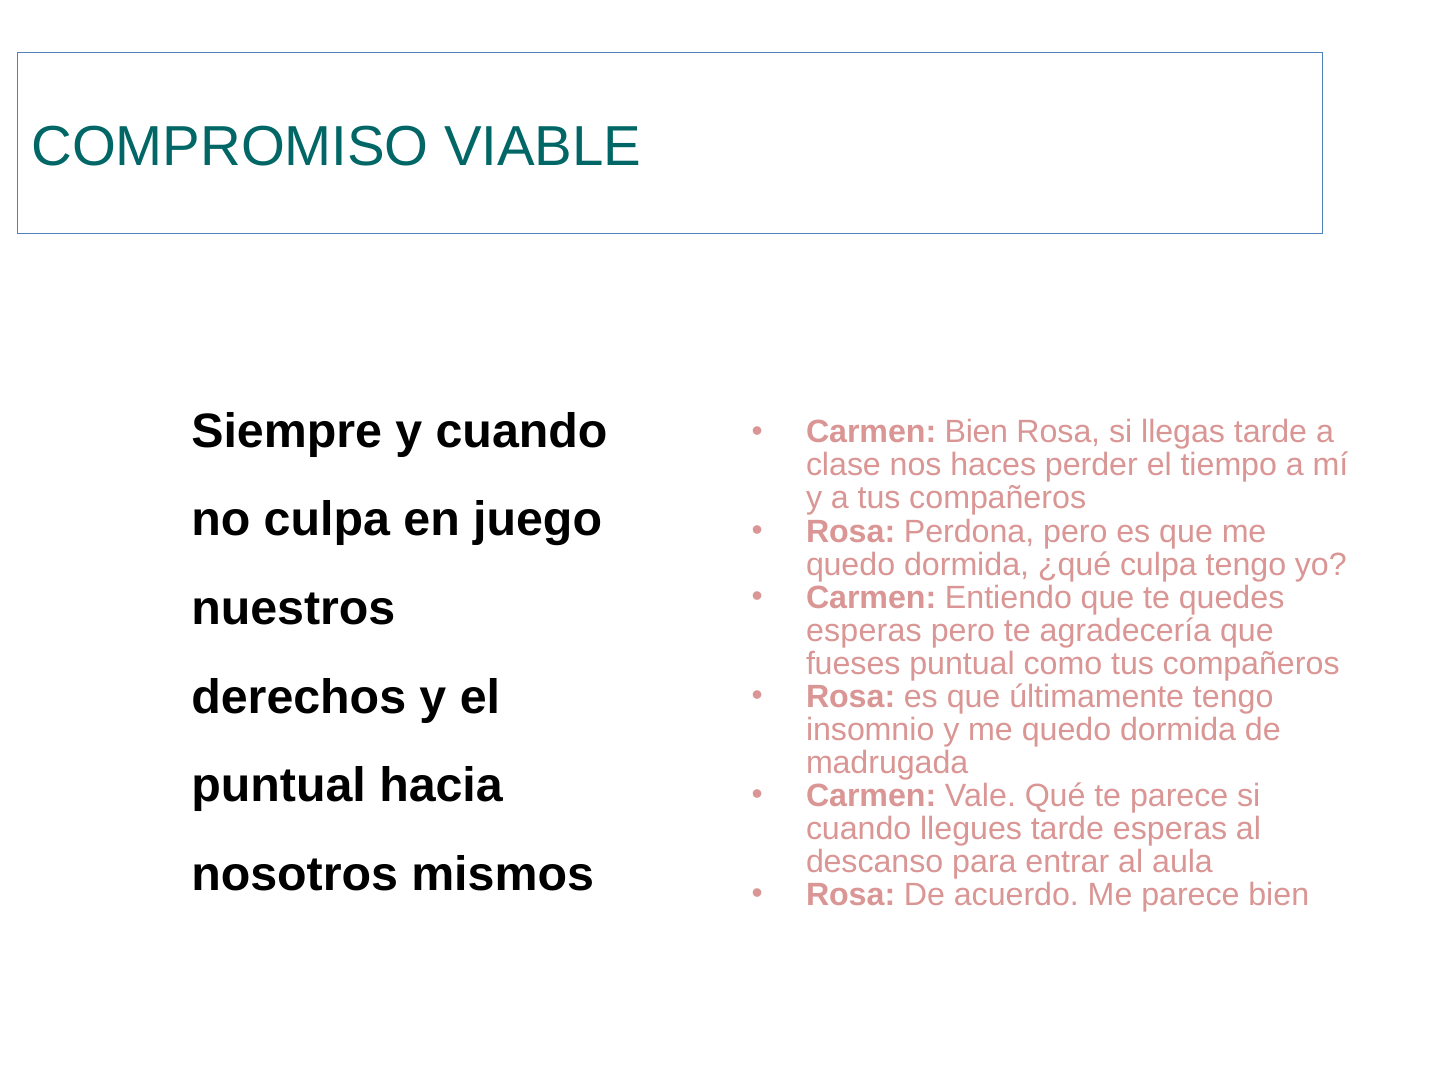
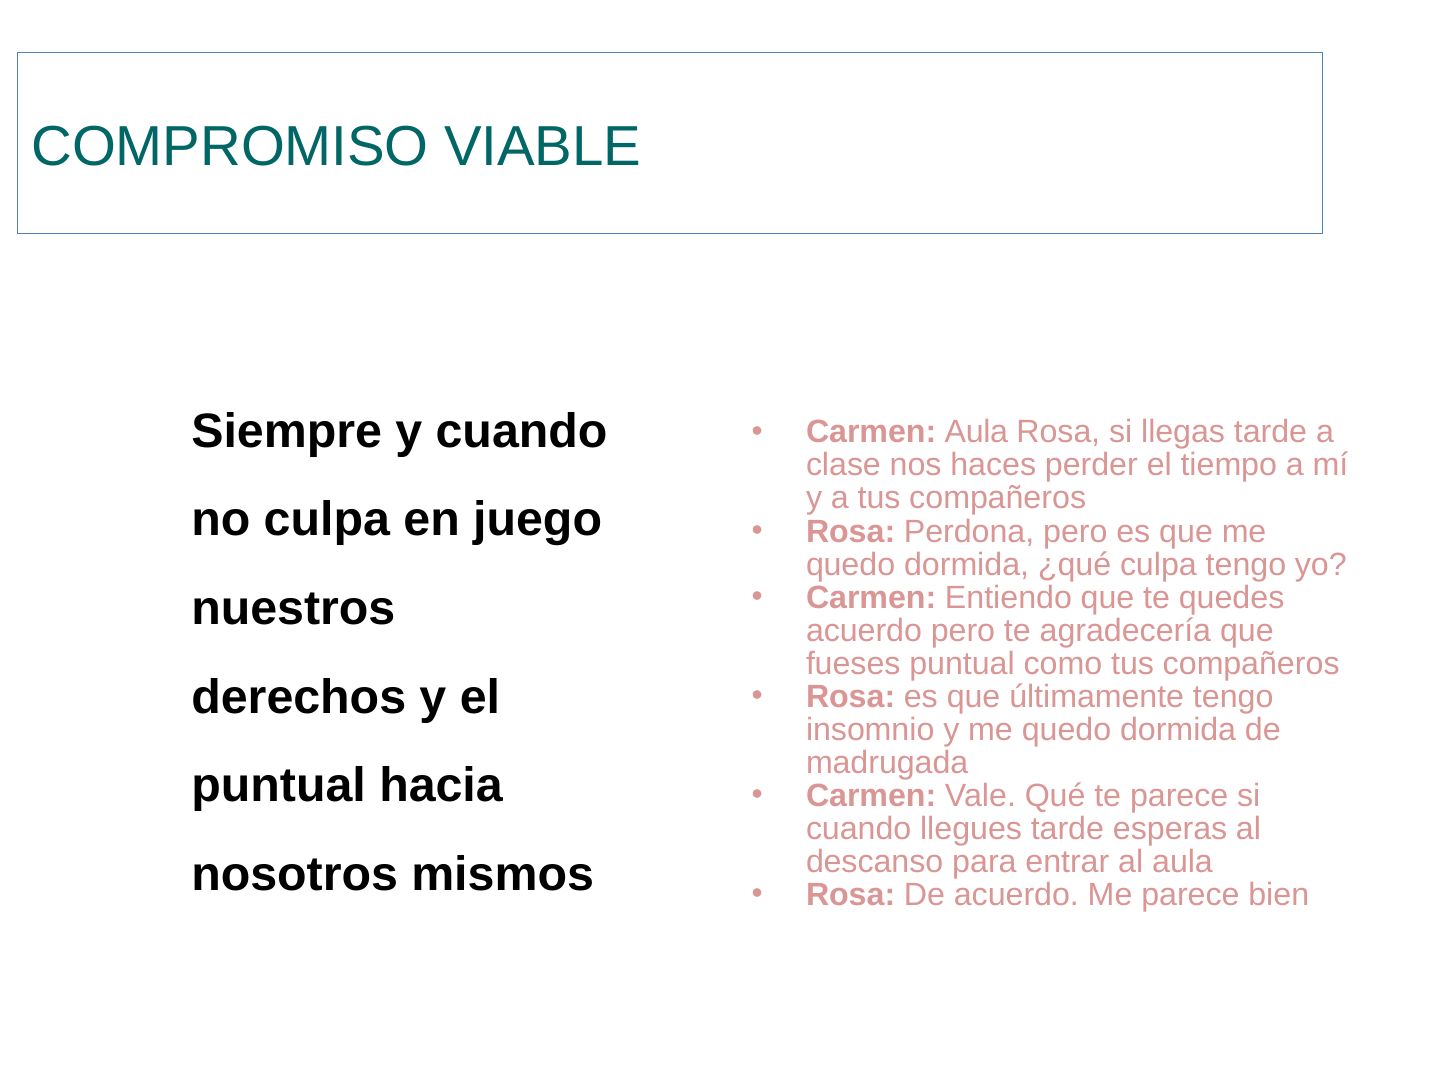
Carmen Bien: Bien -> Aula (976, 432)
esperas: esperas -> acuerdo (864, 631)
